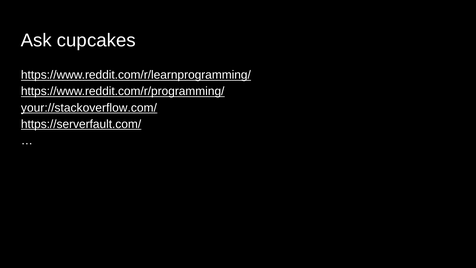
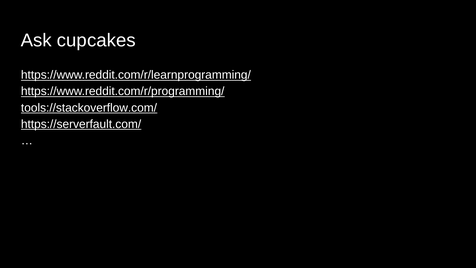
your://stackoverflow.com/: your://stackoverflow.com/ -> tools://stackoverflow.com/ (89, 108)
